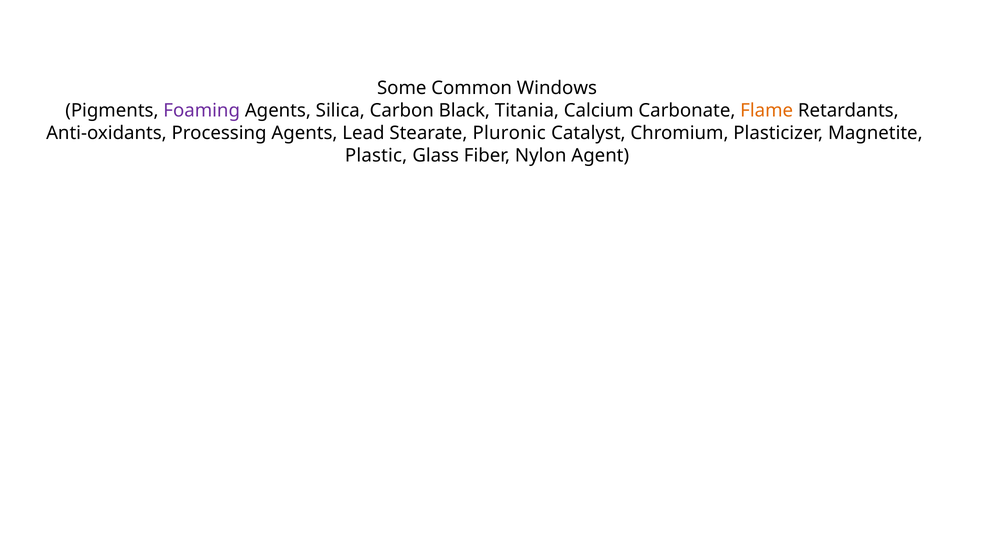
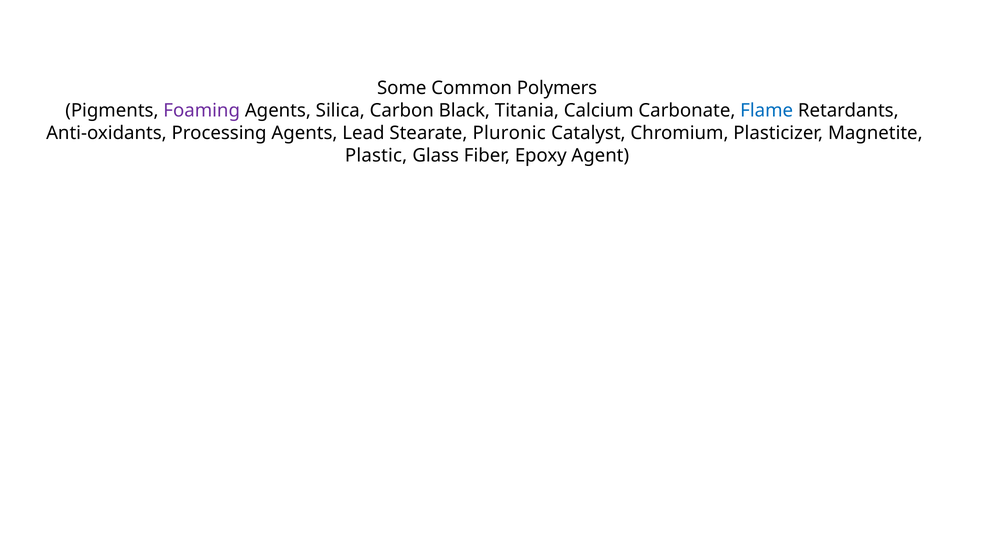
Windows: Windows -> Polymers (557, 88)
Flame colour: orange -> blue (767, 111)
Nylon: Nylon -> Epoxy (541, 155)
